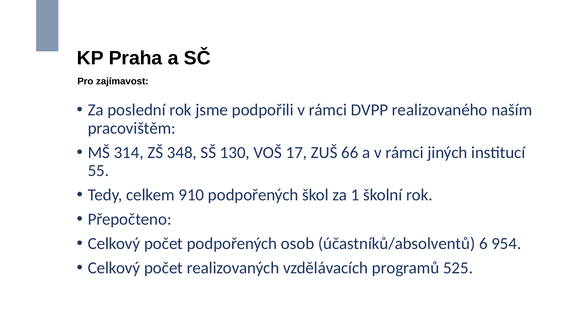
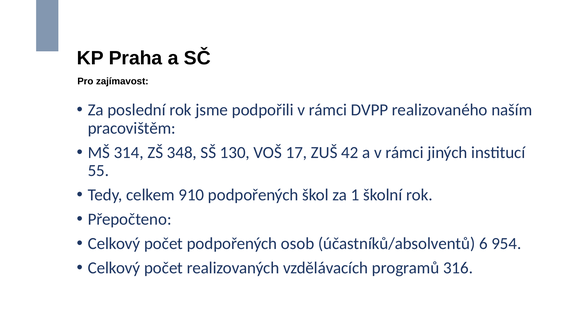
66: 66 -> 42 (350, 153)
525: 525 -> 316 (458, 268)
